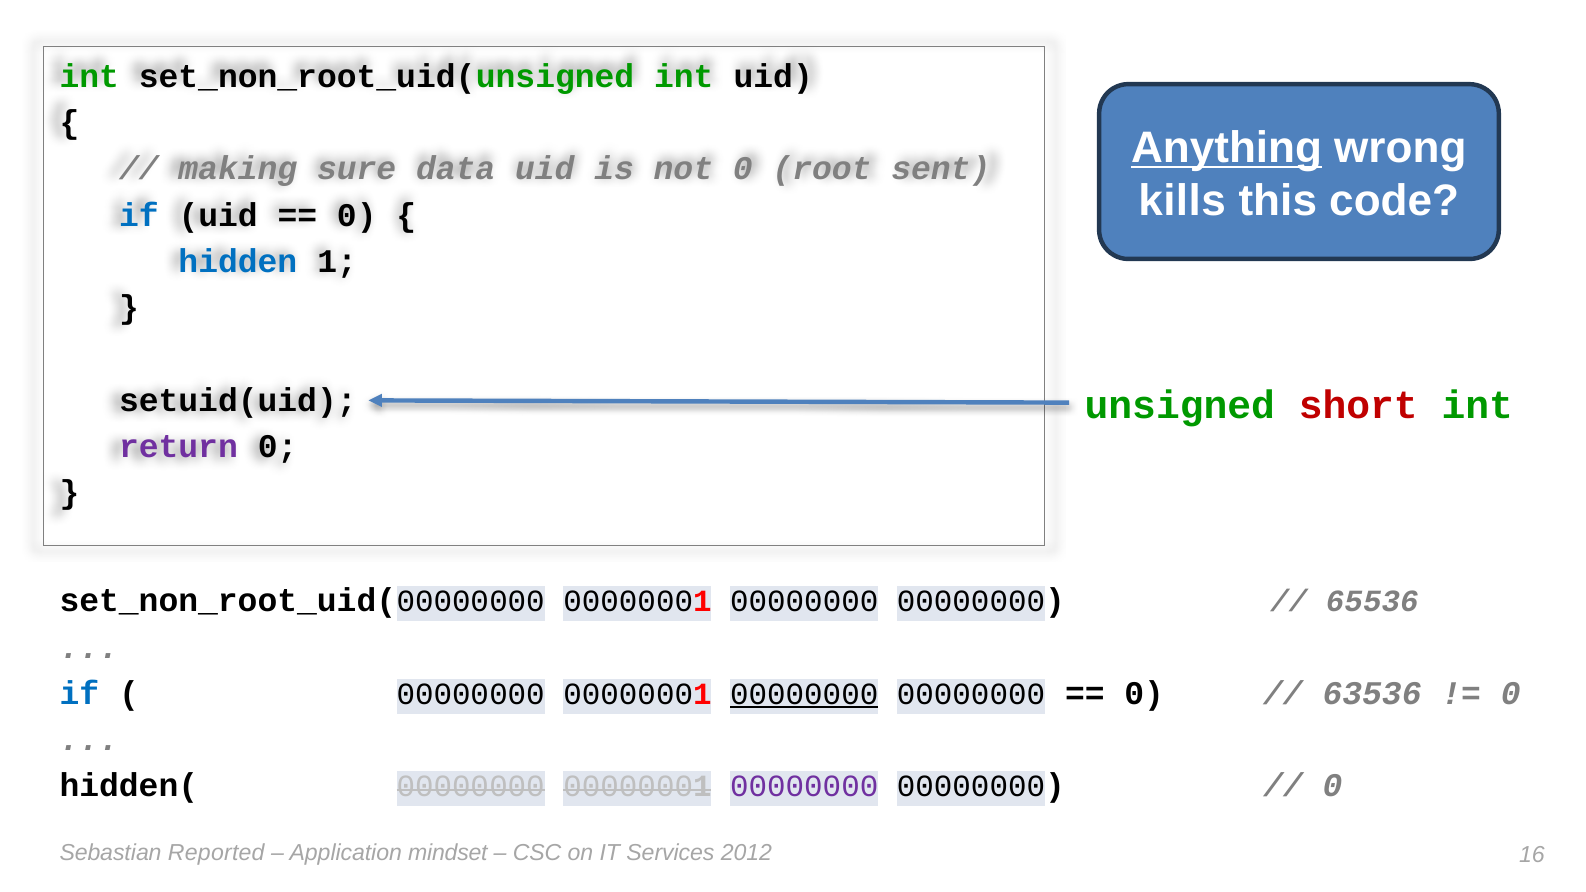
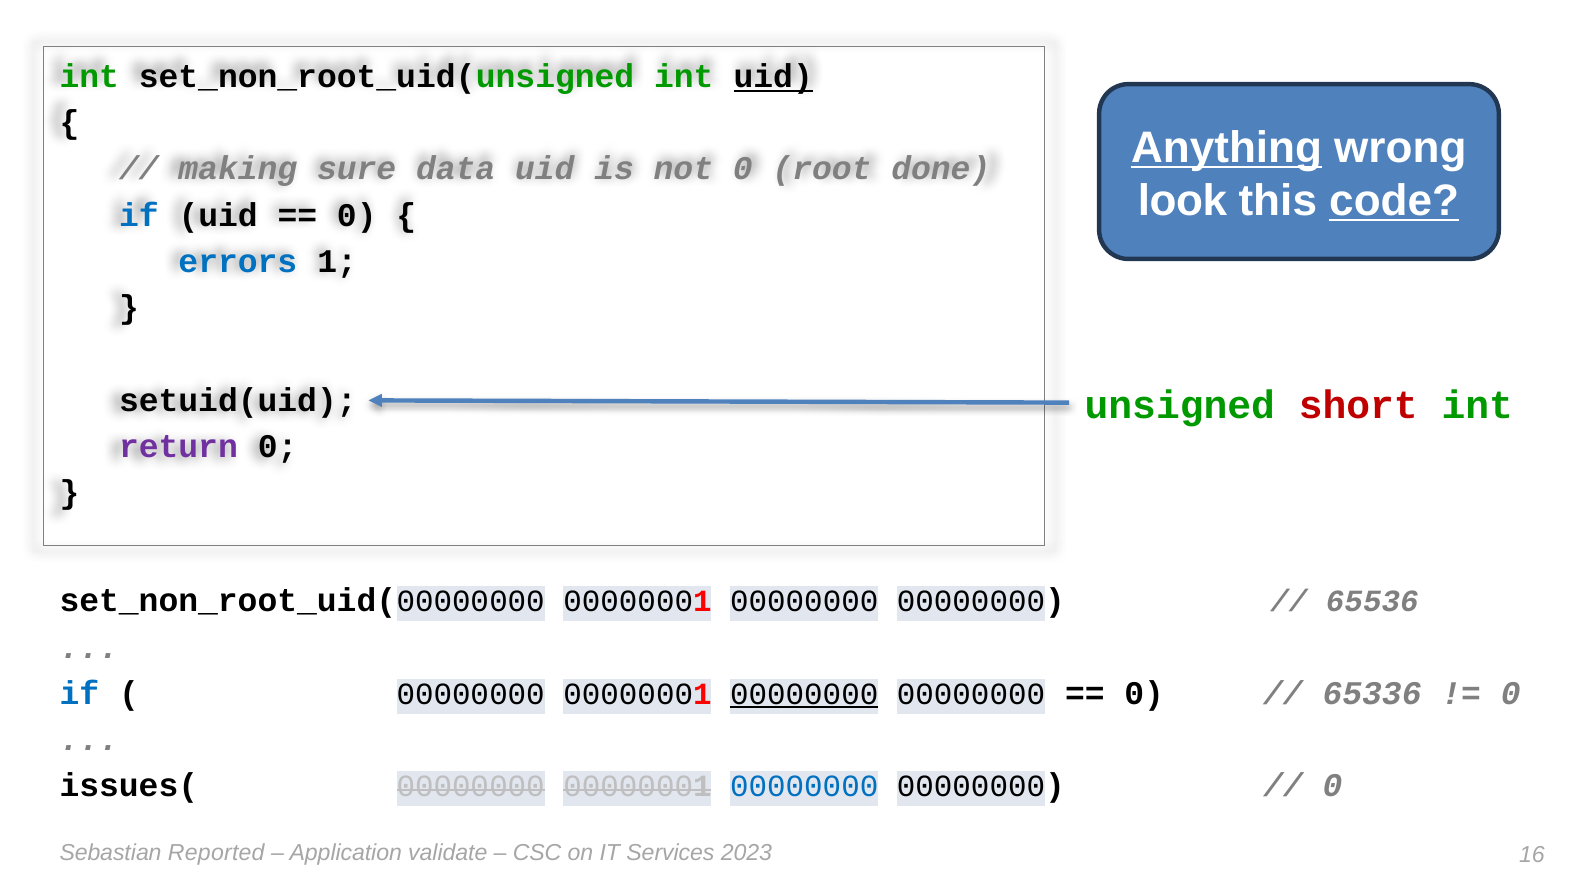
uid underline: none -> present (773, 76)
sent: sent -> done (941, 169)
kills: kills -> look (1182, 201)
code underline: none -> present (1394, 201)
hidden: hidden -> errors (238, 262)
63536: 63536 -> 65336 (1372, 694)
hidden(: hidden( -> issues( (129, 786)
00000000 colour: purple -> blue (804, 787)
mindset: mindset -> validate (448, 853)
2012: 2012 -> 2023 (746, 853)
